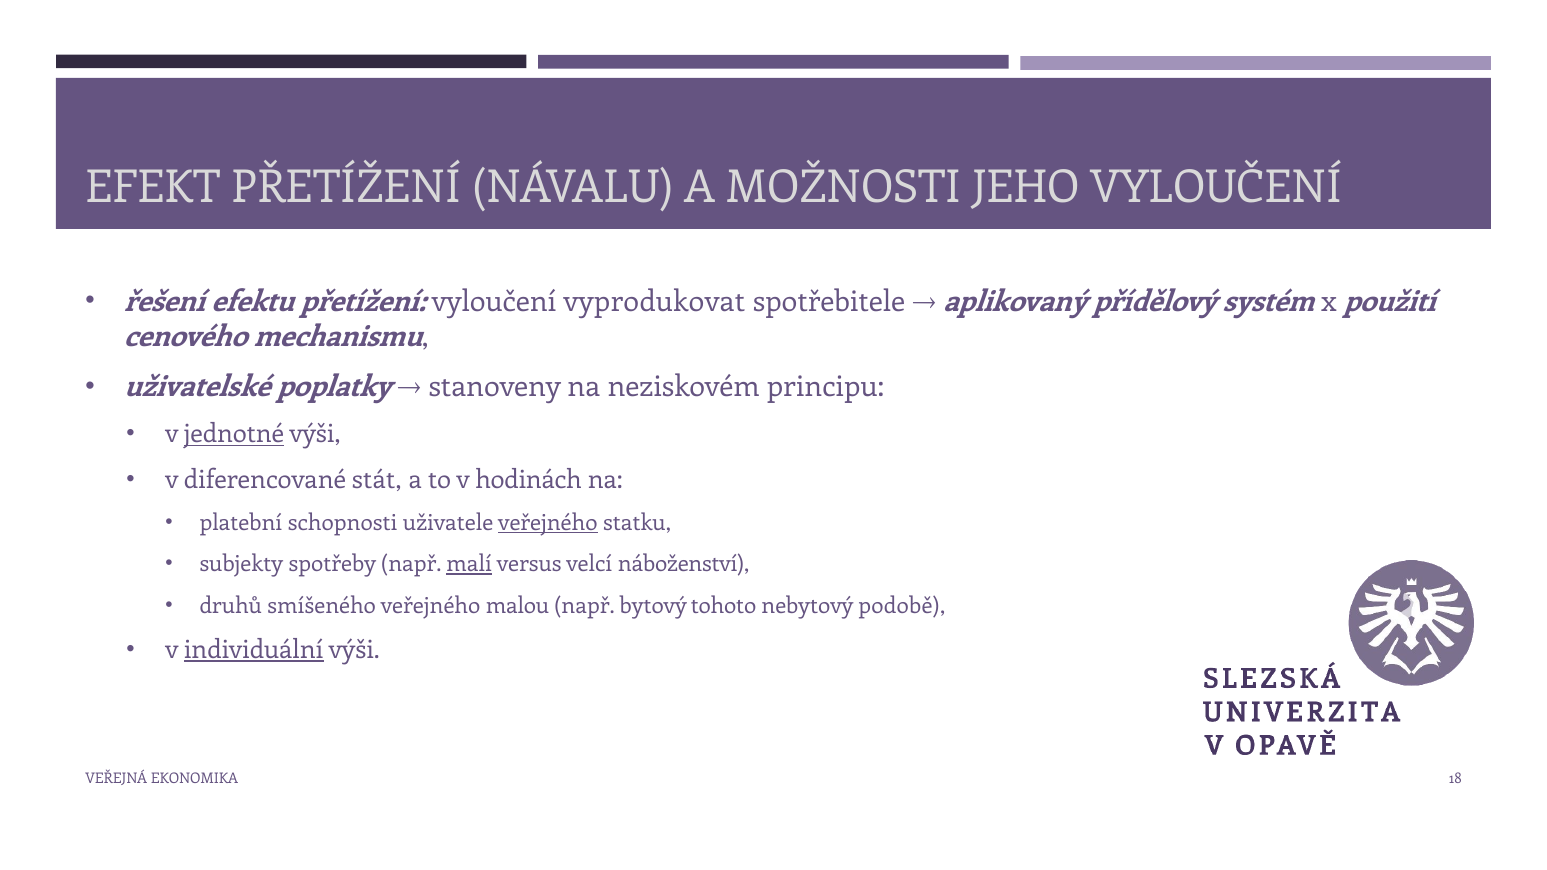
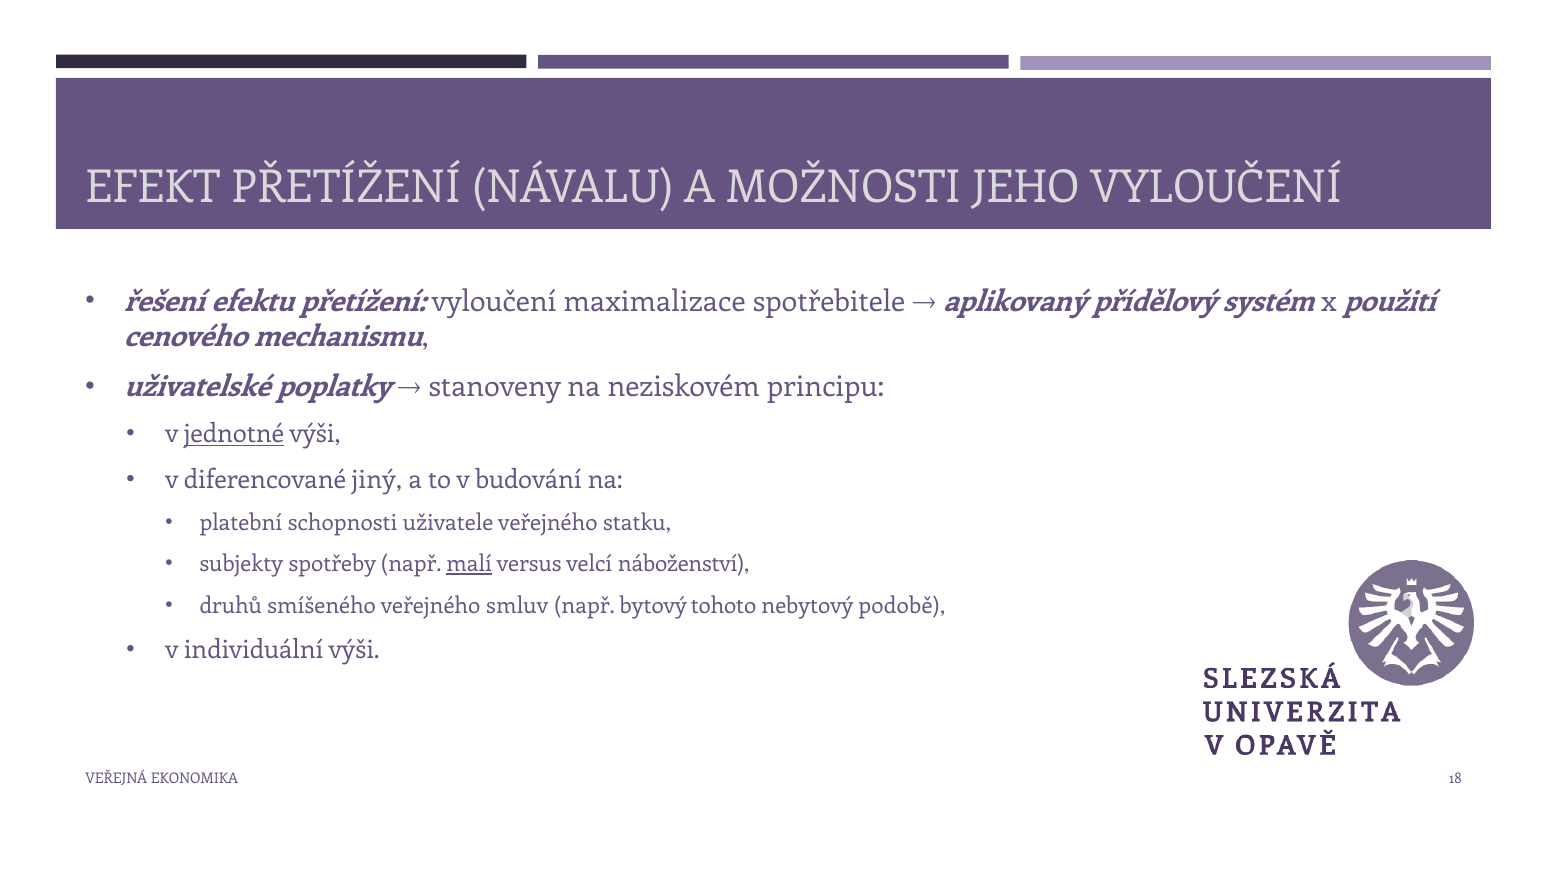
vyprodukovat: vyprodukovat -> maximalizace (655, 302)
stát: stát -> jiný (377, 480)
hodinách: hodinách -> budování (528, 480)
veřejného underline: present -> none (548, 523)
malou: malou -> smluv (517, 606)
individuální underline: present -> none (254, 650)
